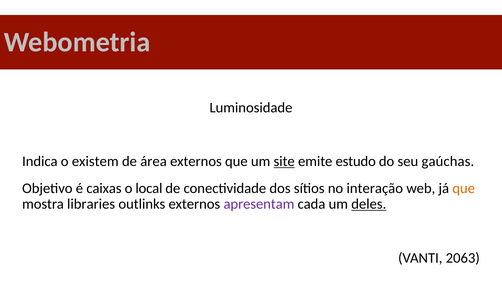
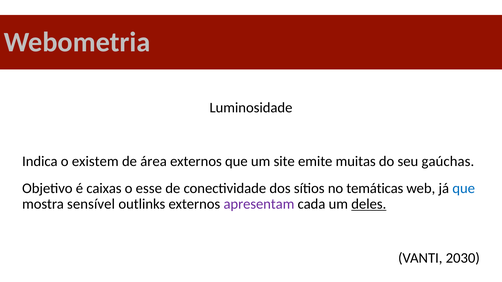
site underline: present -> none (284, 162)
estudo: estudo -> muitas (356, 162)
local: local -> esse (149, 189)
interação: interação -> temáticas (375, 189)
que colour: orange -> blue (464, 189)
libraries: libraries -> sensível (91, 204)
2063: 2063 -> 2030 (463, 258)
